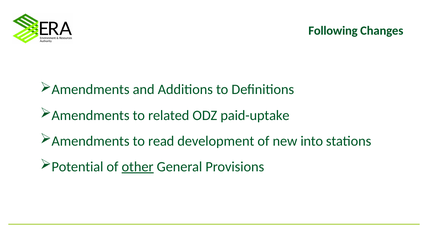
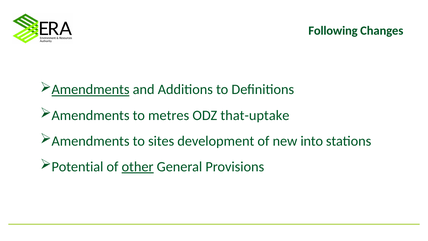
Amendments underline: none -> present (91, 90)
related: related -> metres (169, 115)
paid-uptake: paid-uptake -> that-uptake (255, 115)
read: read -> sites (161, 141)
